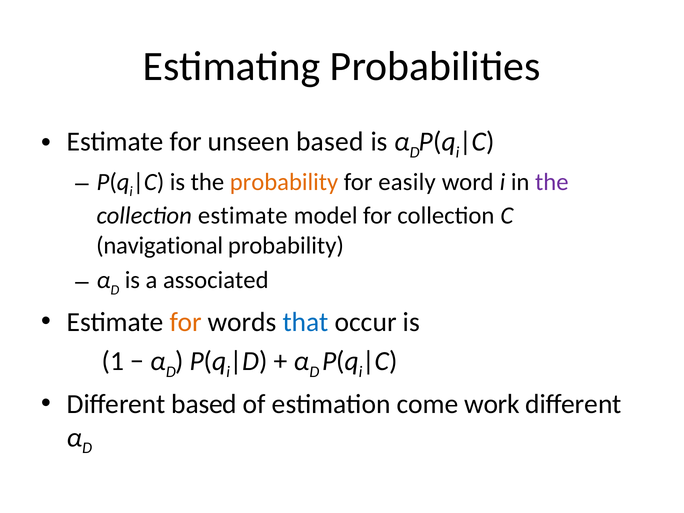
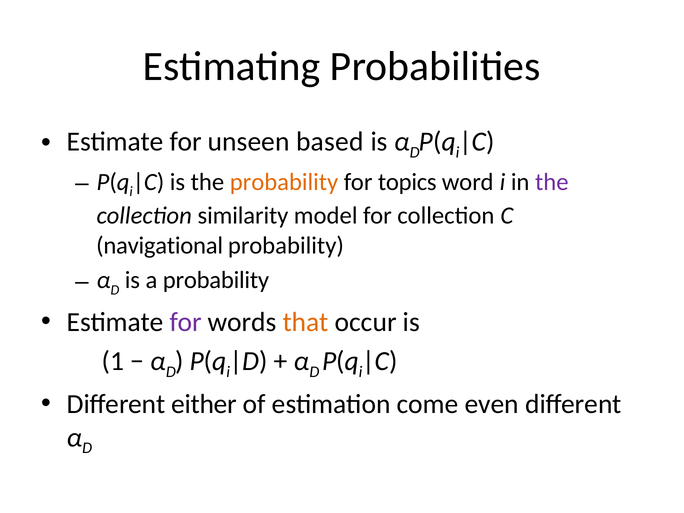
easily: easily -> topics (407, 182)
collection estimate: estimate -> similarity (243, 216)
a associated: associated -> probability (216, 280)
for colour: orange -> purple (186, 322)
that colour: blue -> orange (306, 322)
Different based: based -> either (204, 404)
work: work -> even (492, 404)
